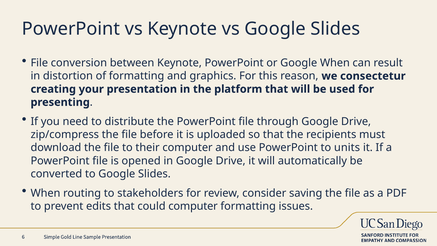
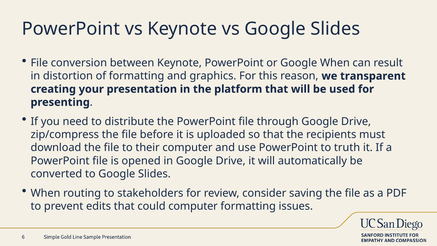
consectetur: consectetur -> transparent (373, 76)
units: units -> truth (347, 148)
